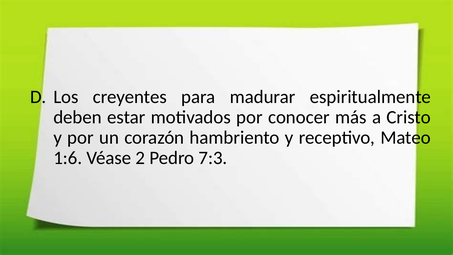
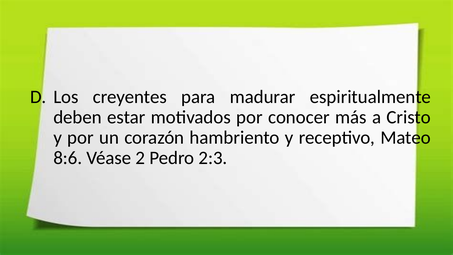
1:6: 1:6 -> 8:6 (68, 158)
7:3: 7:3 -> 2:3 (213, 158)
